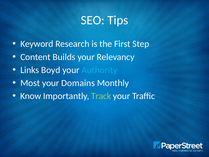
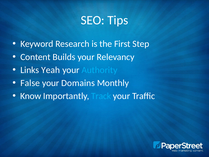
Boyd: Boyd -> Yeah (51, 70)
Most: Most -> False (30, 83)
Track colour: light green -> light blue (101, 96)
